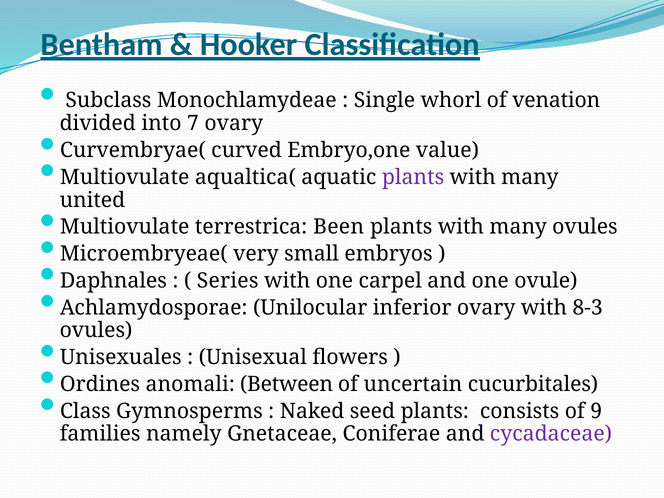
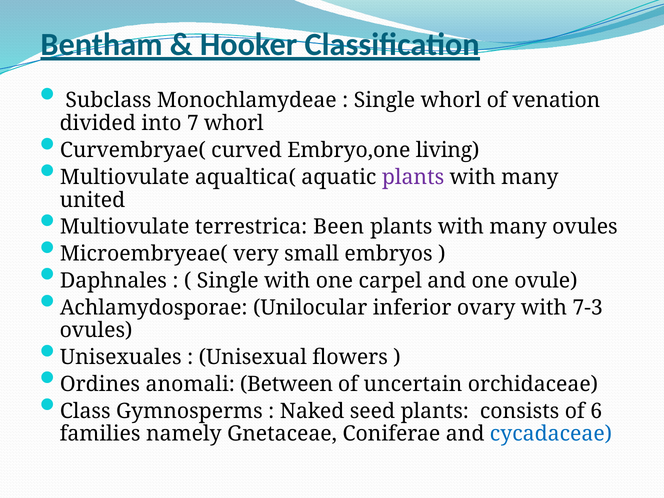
7 ovary: ovary -> whorl (234, 123)
value: value -> living (448, 150)
Series: Series -> Single (228, 281)
8-3: 8-3 -> 7-3 (588, 308)
cucurbitales: cucurbitales -> orchidaceae (533, 384)
9: 9 -> 6 (596, 411)
cycadaceae colour: purple -> blue (551, 434)
